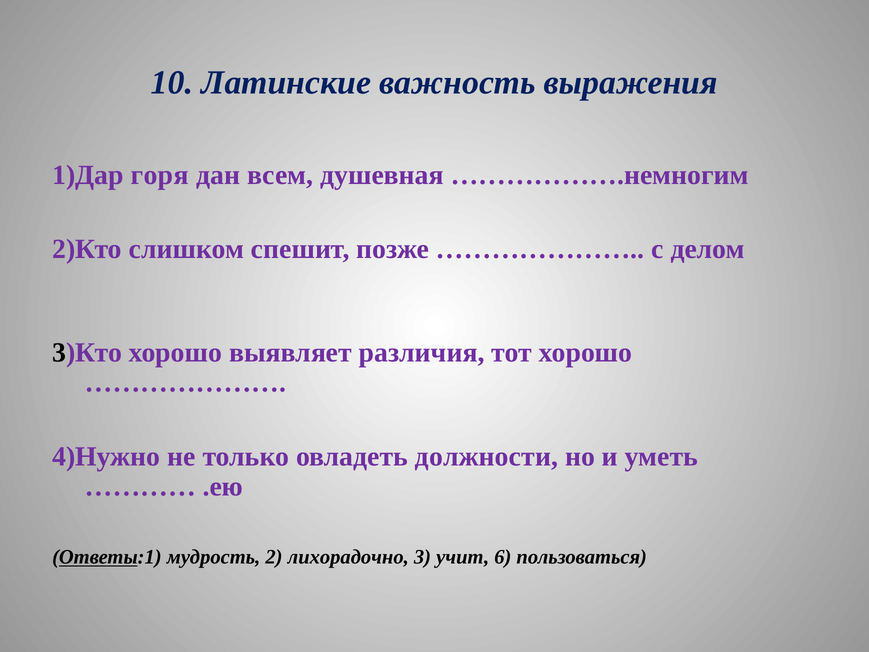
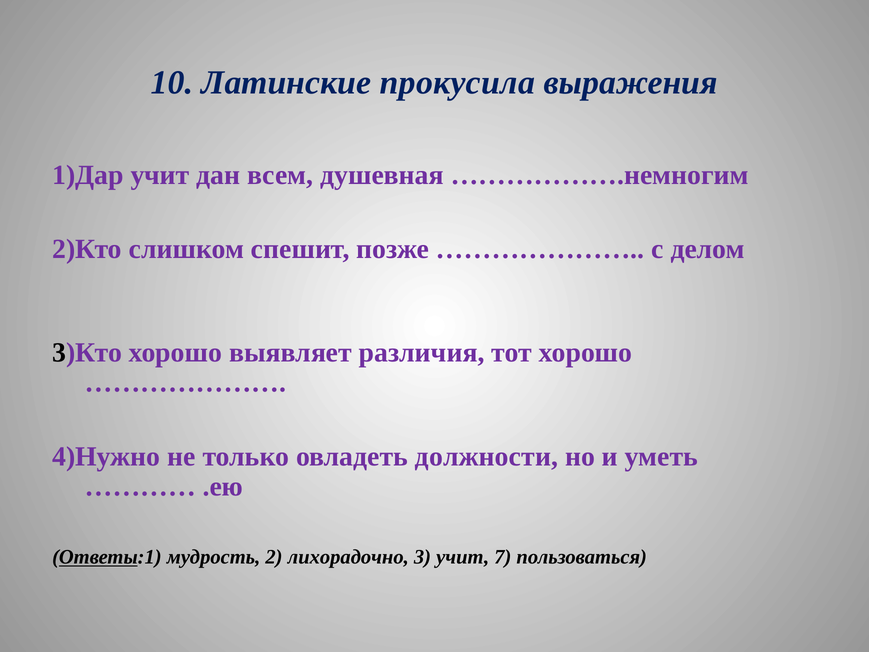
важность: важность -> прокусила (457, 83)
1)Дар горя: горя -> учит (160, 175)
6: 6 -> 7 (503, 557)
